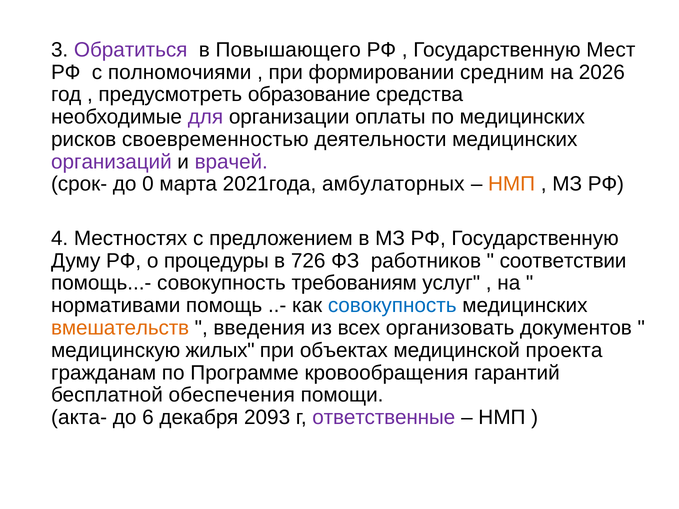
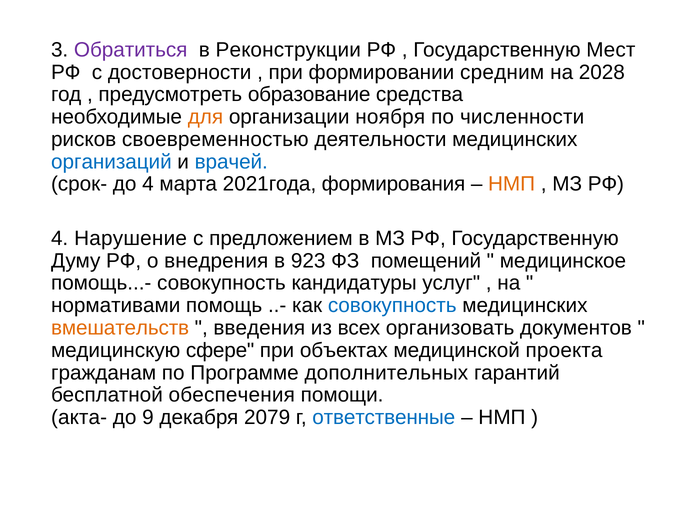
Повышающего: Повышающего -> Реконструкции (288, 50)
полномочиями: полномочиями -> достоверности (180, 72)
2026: 2026 -> 2028 (602, 72)
для colour: purple -> orange (205, 117)
оплаты: оплаты -> ноября (390, 117)
по медицинских: медицинских -> численности (522, 117)
организаций colour: purple -> blue (111, 162)
врачей colour: purple -> blue (231, 162)
до 0: 0 -> 4 (148, 184)
амбулаторных: амбулаторных -> формирования (393, 184)
Местностях: Местностях -> Нарушение (131, 238)
процедуры: процедуры -> внедрения (216, 261)
726: 726 -> 923 (308, 261)
работников: работников -> помещений (426, 261)
соответствии: соответствии -> медицинское (563, 261)
требованиям: требованиям -> кандидатуры (354, 283)
жилых: жилых -> сфере (220, 350)
кровообращения: кровообращения -> дополнительных (386, 373)
6: 6 -> 9 (148, 418)
2093: 2093 -> 2079 (267, 418)
ответственные colour: purple -> blue (384, 418)
